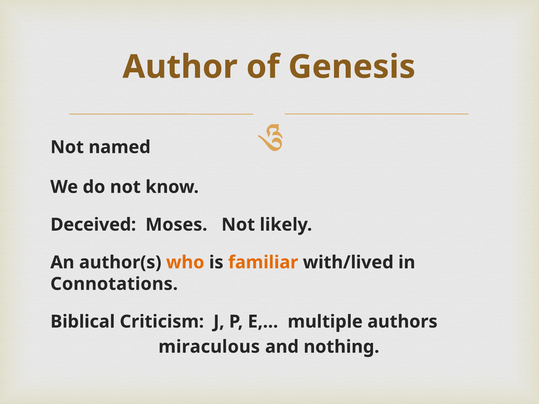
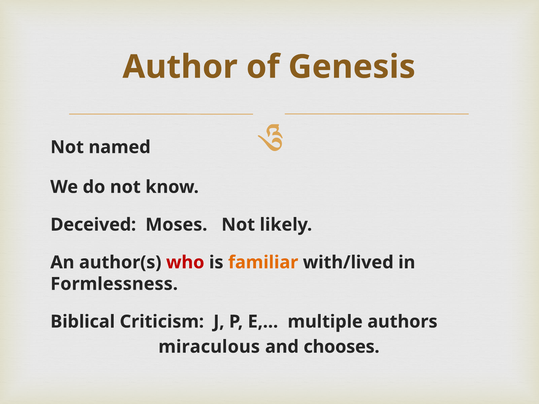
who colour: orange -> red (185, 263)
Connotations: Connotations -> Formlessness (114, 284)
nothing: nothing -> chooses (342, 347)
